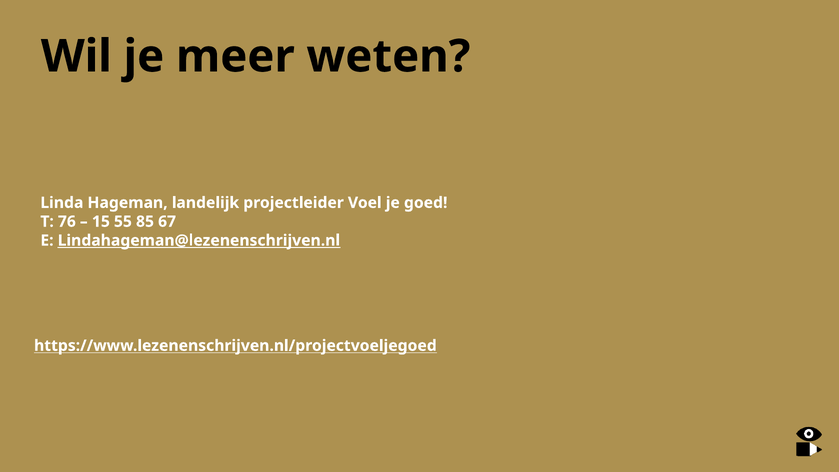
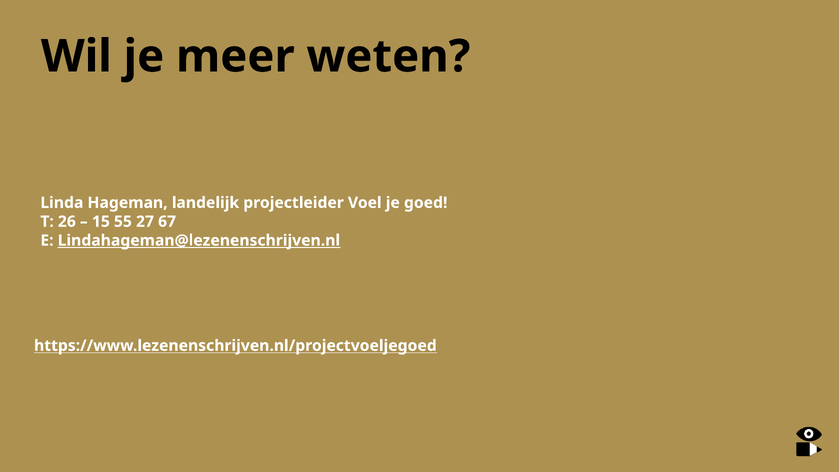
76: 76 -> 26 (67, 222)
85: 85 -> 27 (145, 222)
